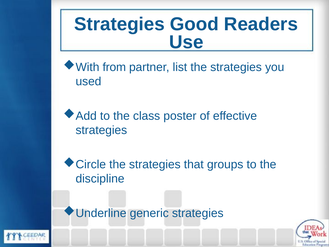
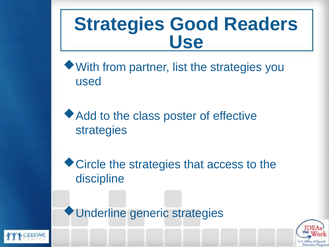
groups: groups -> access (225, 164)
